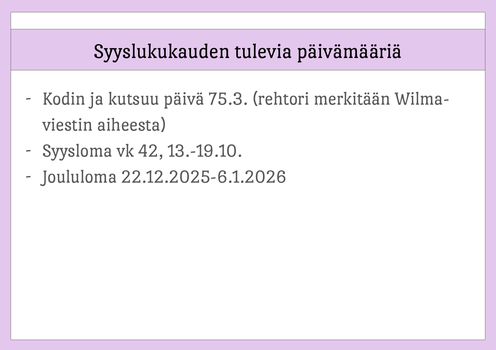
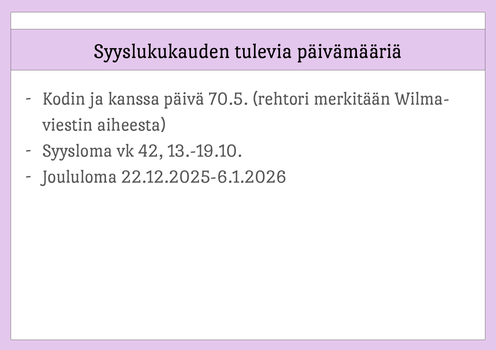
kutsuu: kutsuu -> kanssa (134, 99)
75.3: 75.3 -> 70.5 (229, 99)
